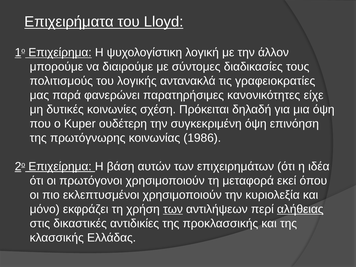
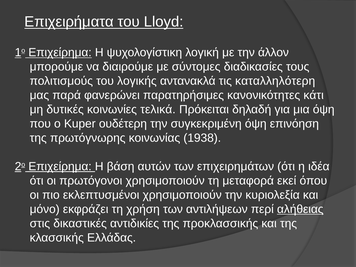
γραφειοκρατίες: γραφειοκρατίες -> καταλληλότερη (275, 81)
είχε: είχε -> κάτι (314, 95)
σχέση: σχέση -> τελικά (158, 109)
1986: 1986 -> 1938 (202, 138)
των underline: present -> none (173, 209)
